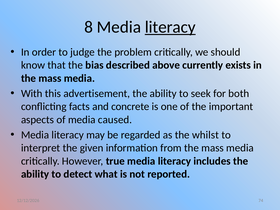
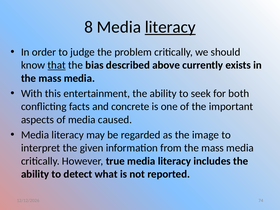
that underline: none -> present (57, 65)
advertisement: advertisement -> entertainment (97, 94)
whilst: whilst -> image (206, 135)
